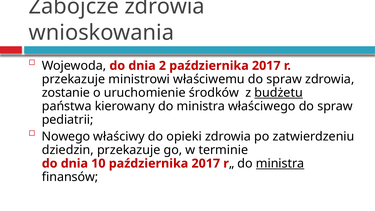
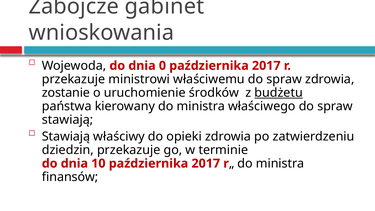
Zabójcze zdrowia: zdrowia -> gabinet (164, 6)
2: 2 -> 0 (162, 66)
pediatrii: pediatrii -> stawiają (68, 120)
Nowego: Nowego -> Stawiają (66, 136)
ministra underline: present -> none (280, 163)
